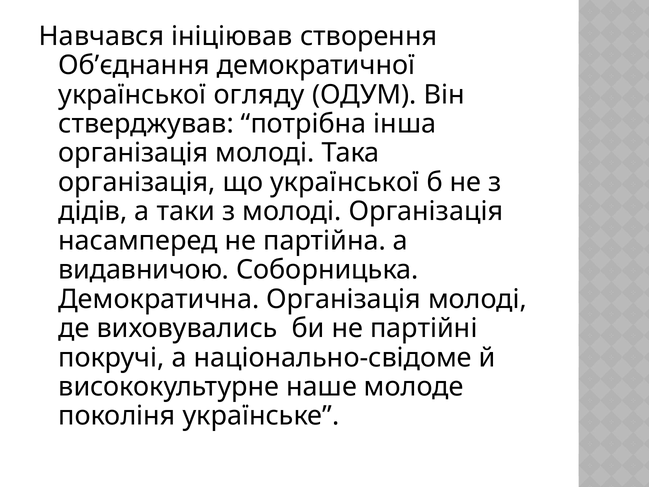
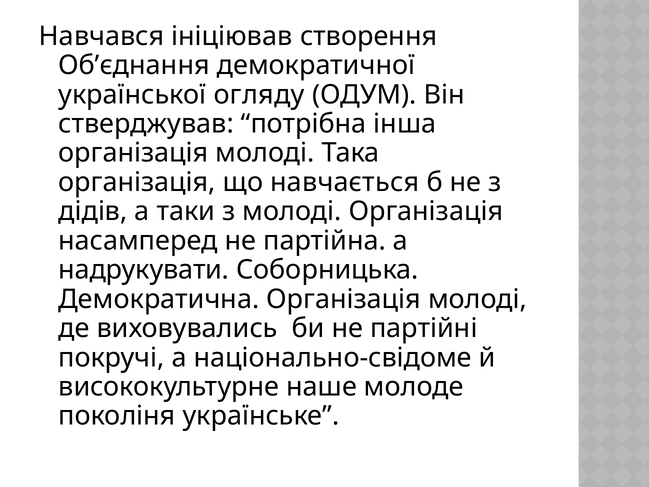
що української: української -> навчається (345, 182)
видавничою: видавничою -> надрукувати (144, 270)
